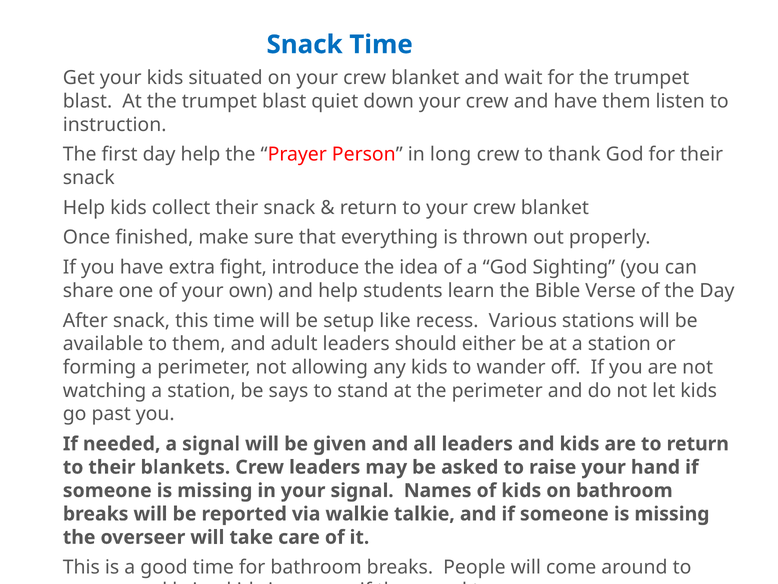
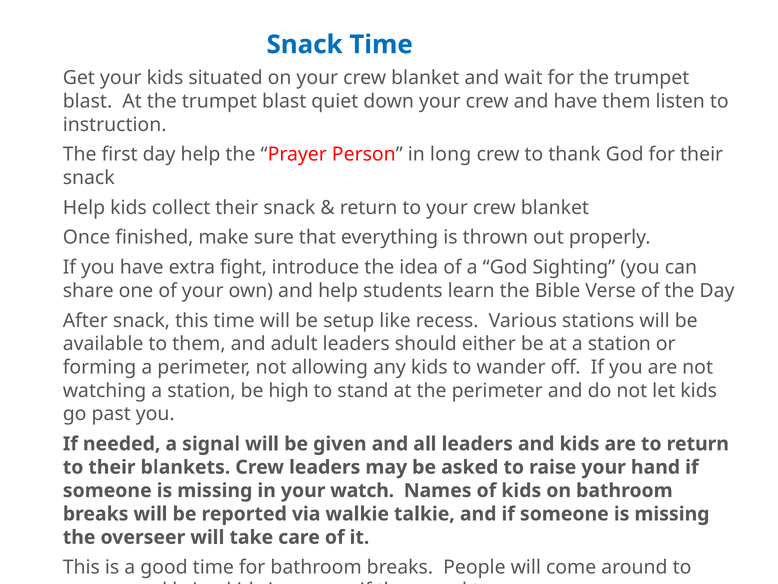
says: says -> high (289, 390)
your signal: signal -> watch (362, 490)
